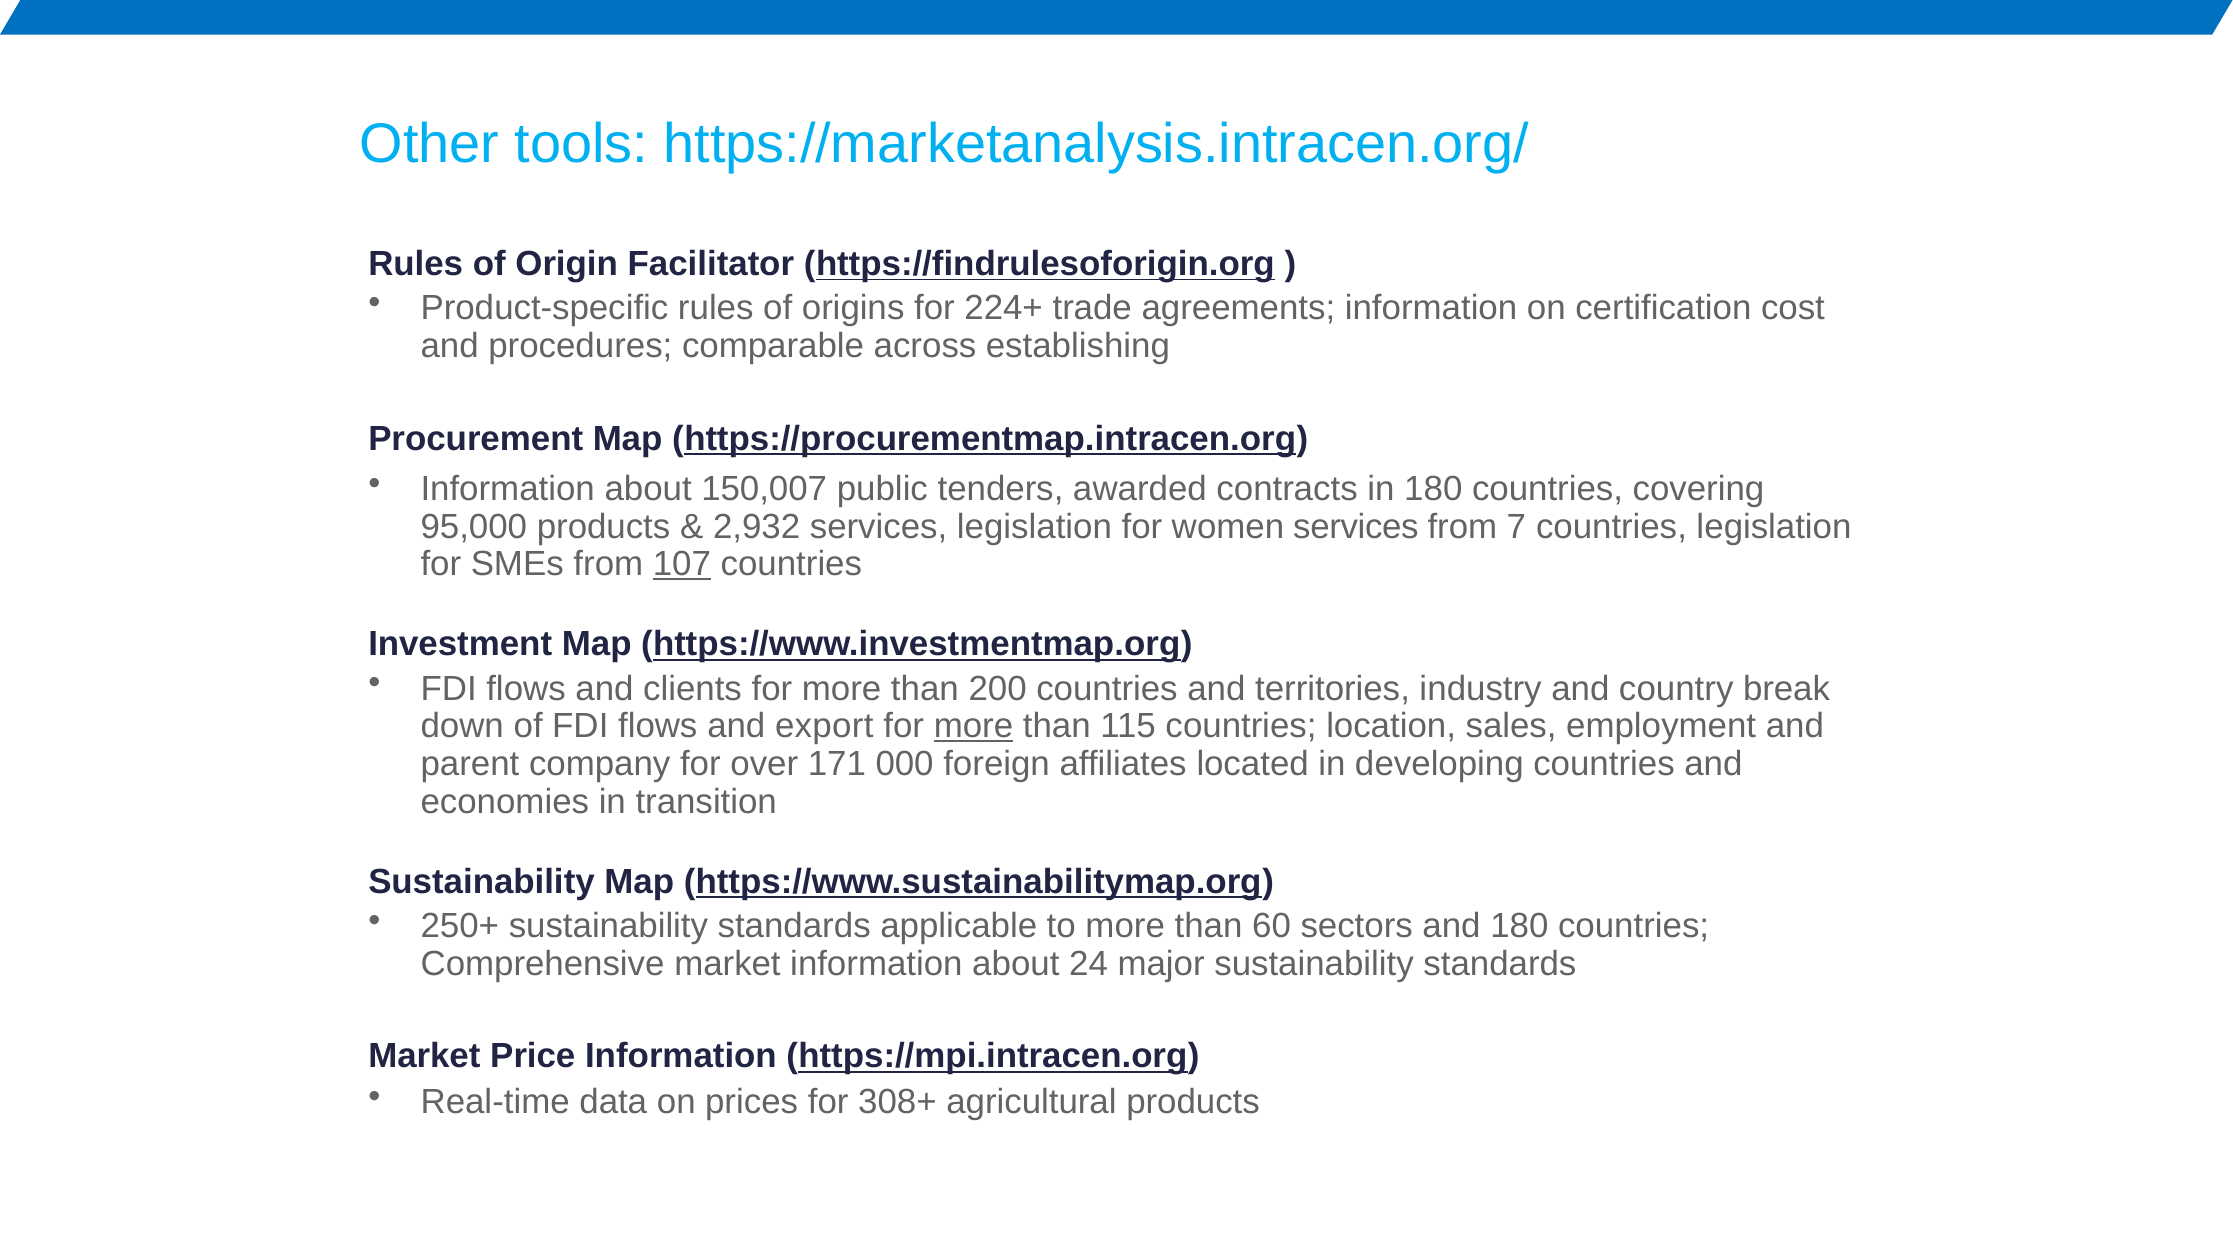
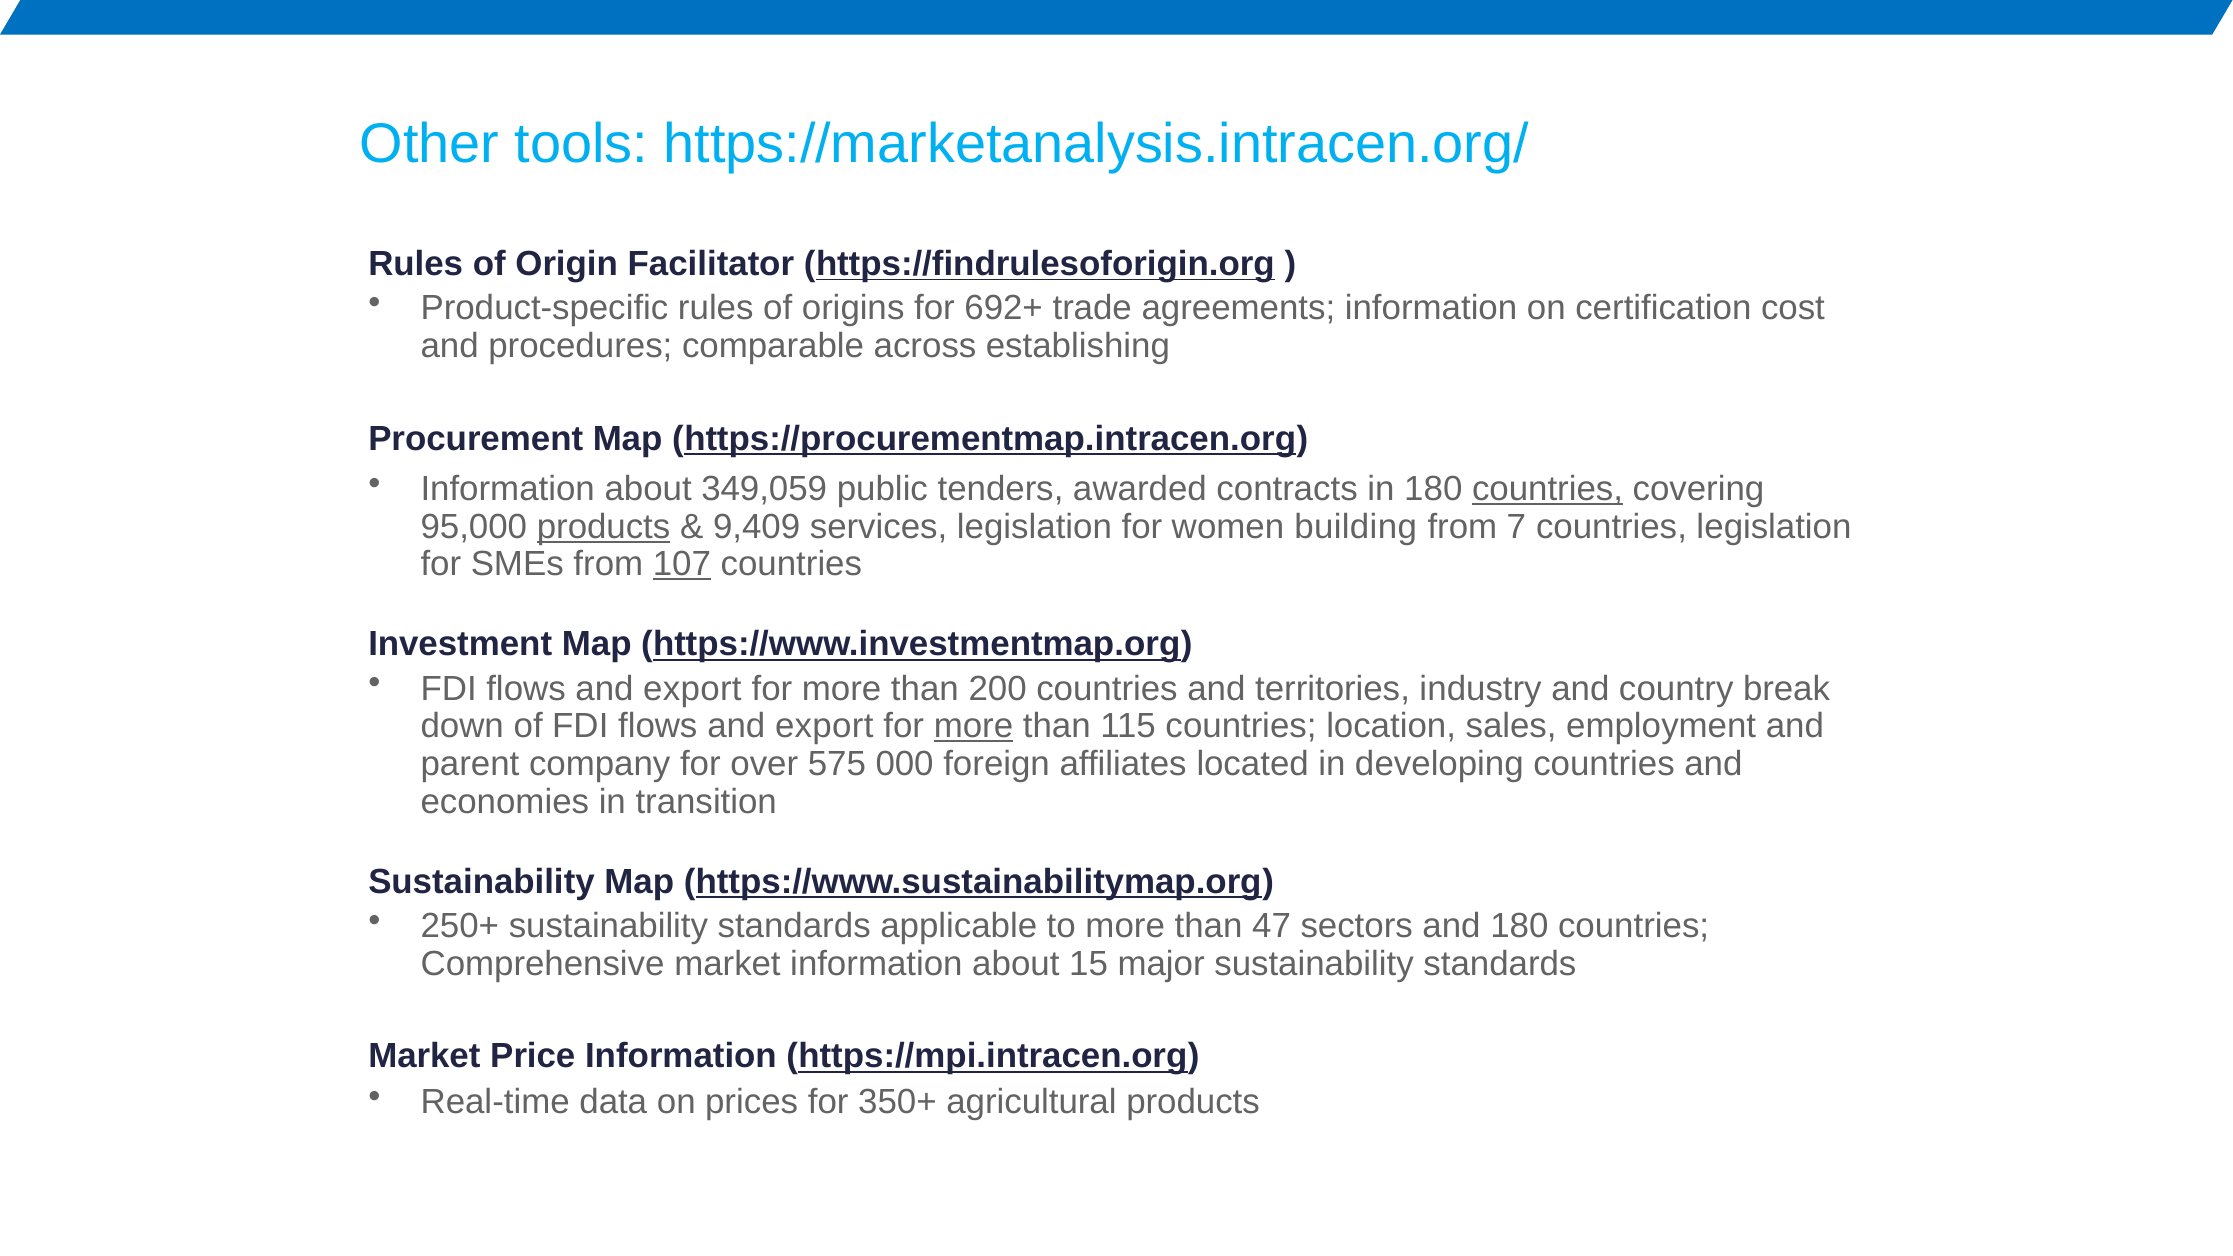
224+: 224+ -> 692+ (1004, 308)
150,007: 150,007 -> 349,059 (764, 489)
countries underline: none -> present (1548, 489)
products underline: none -> present (604, 527)
2,932: 2,932 -> 9,409 (757, 527)
women services: services -> building (1356, 527)
clients: clients -> export (692, 689)
171: 171 -> 575 (837, 764)
60: 60 -> 47 (1272, 926)
24: 24 -> 15 (1088, 964)
308+: 308+ -> 350+ (897, 1102)
